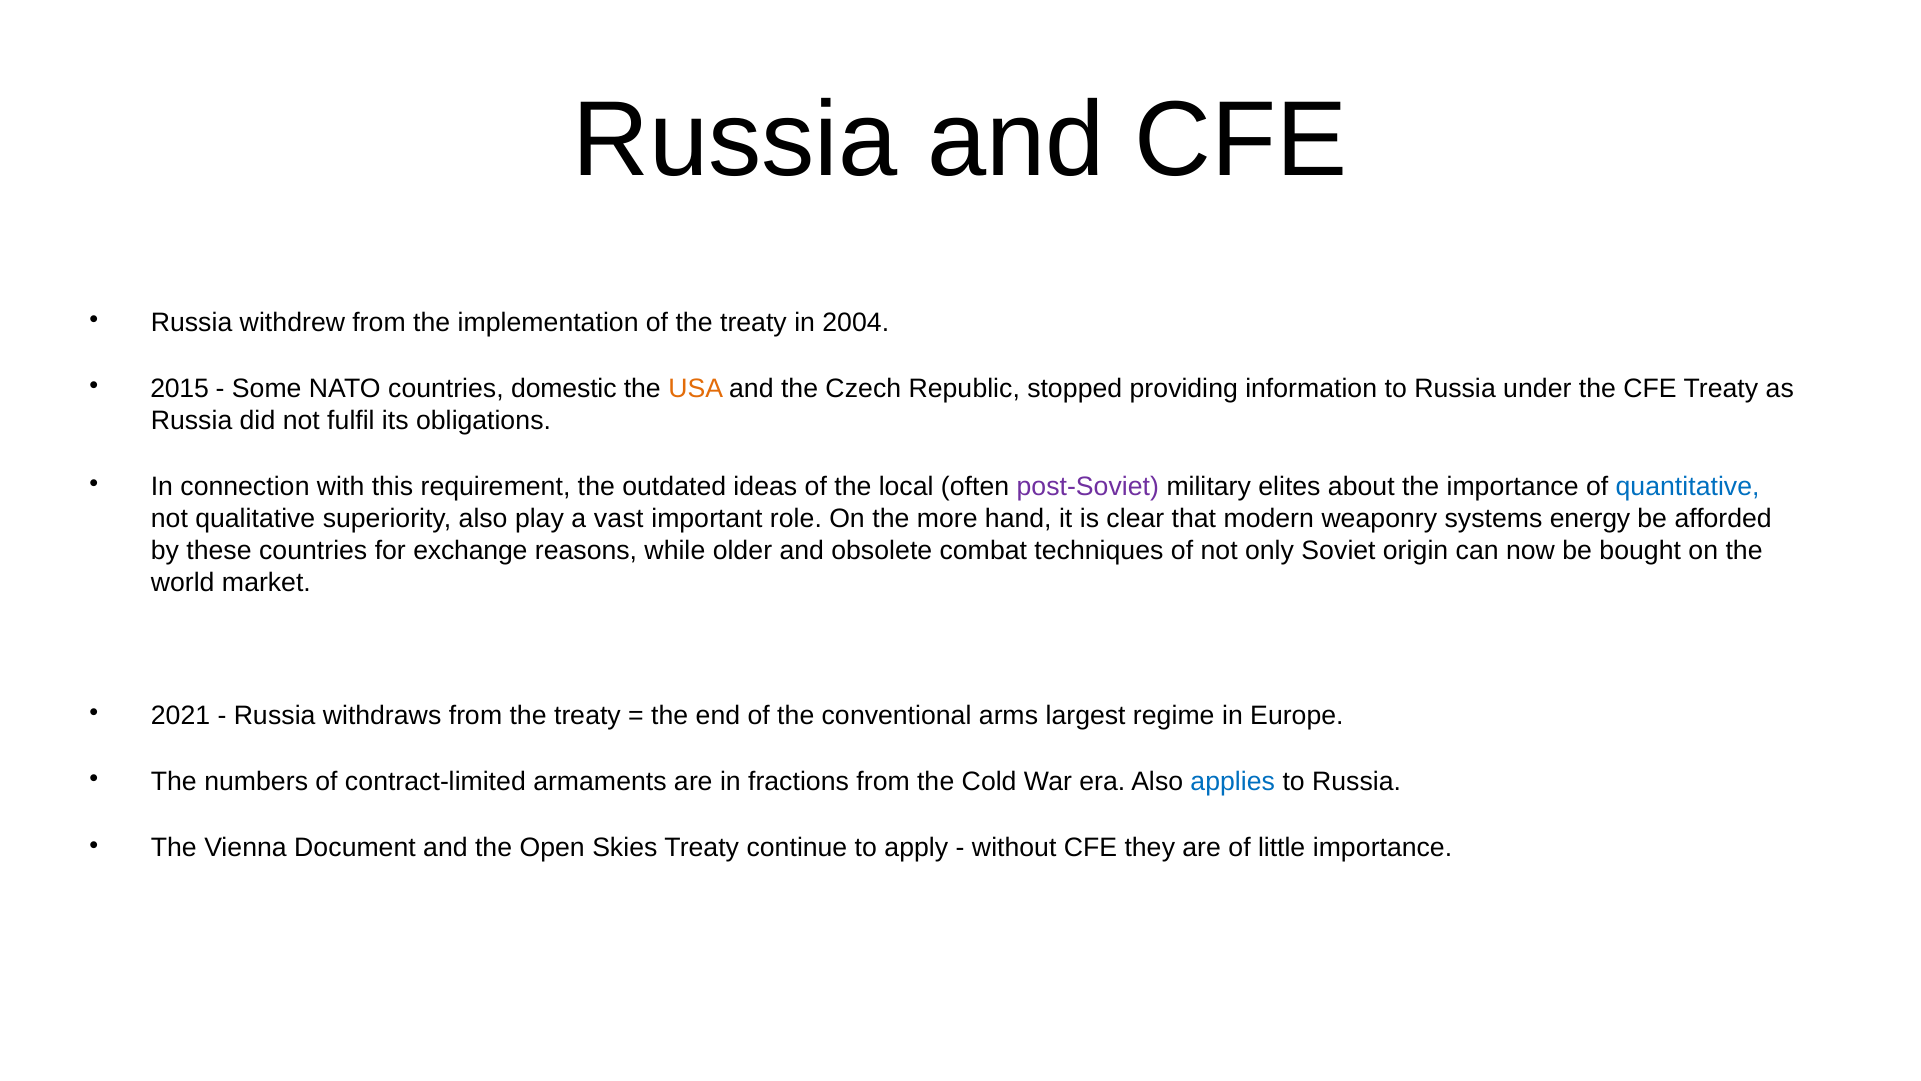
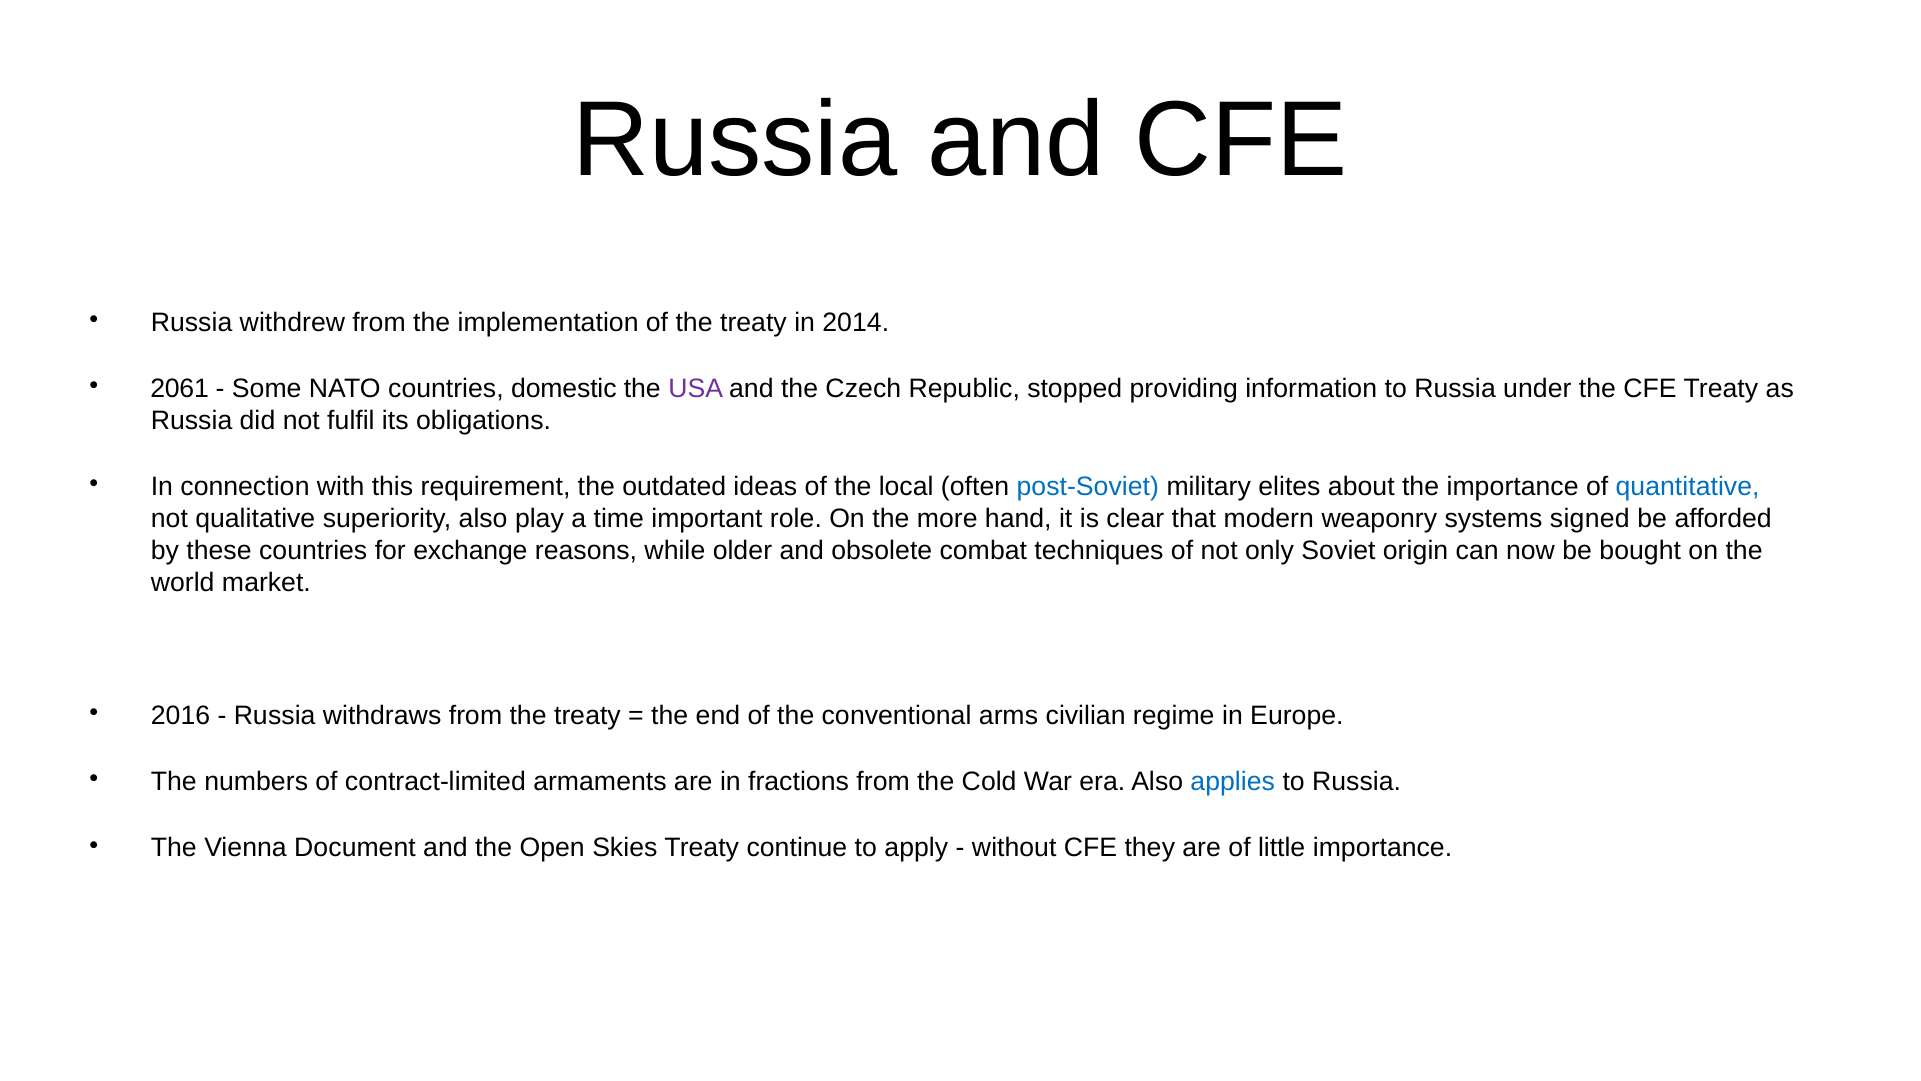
2004: 2004 -> 2014 (856, 322)
2015: 2015 -> 2061 (180, 389)
USA colour: orange -> purple (696, 389)
post-Soviet colour: purple -> blue (1088, 487)
vast: vast -> time (619, 519)
energy: energy -> signed (1590, 519)
2021: 2021 -> 2016 (181, 715)
largest: largest -> civilian (1086, 715)
